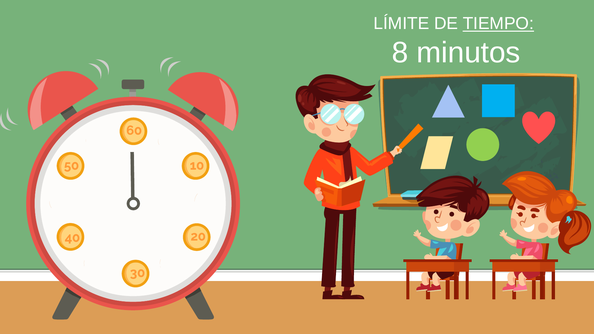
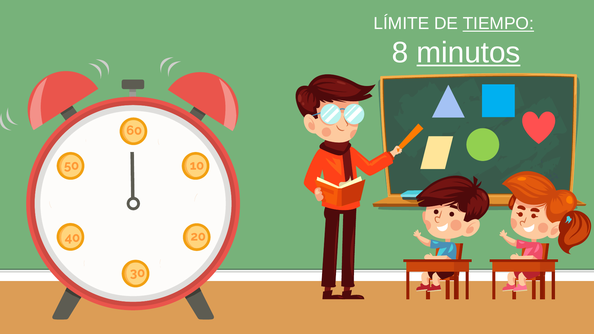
minutos underline: none -> present (469, 53)
